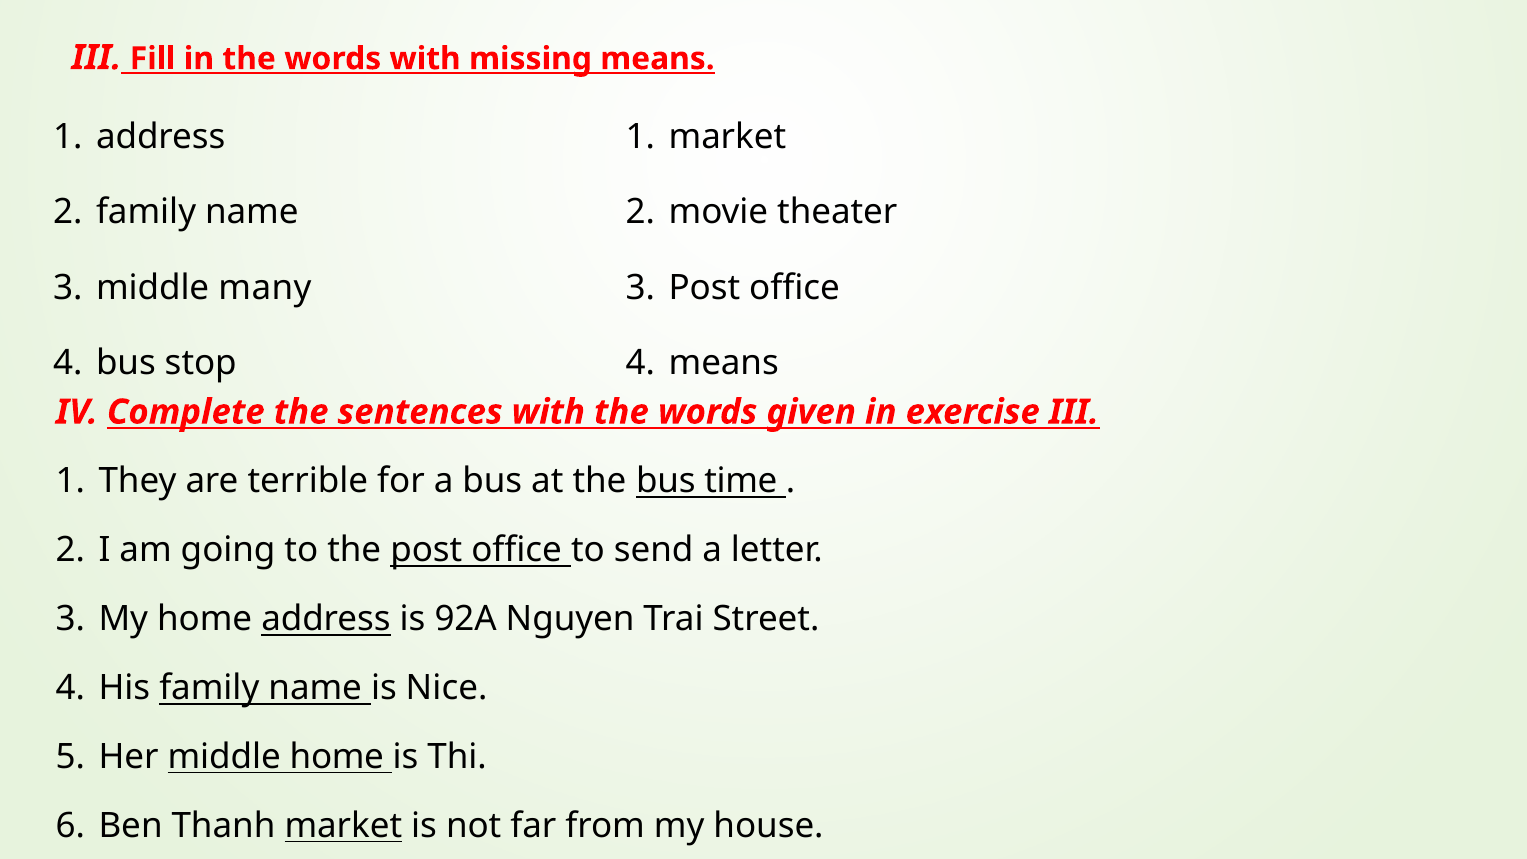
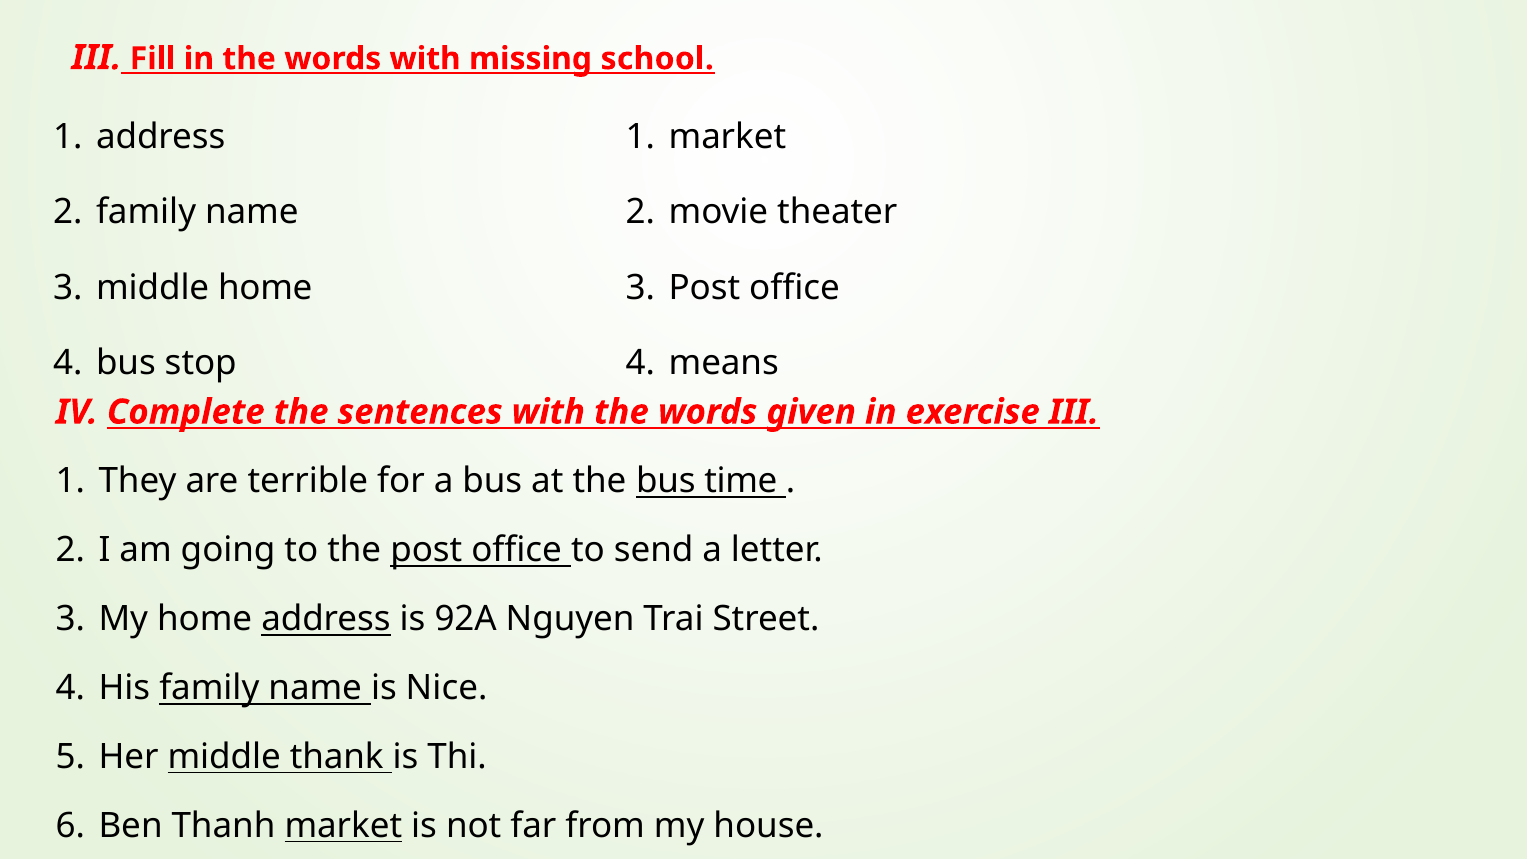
missing means: means -> school (657, 59)
middle many: many -> home (265, 288)
middle home: home -> thank (337, 757)
